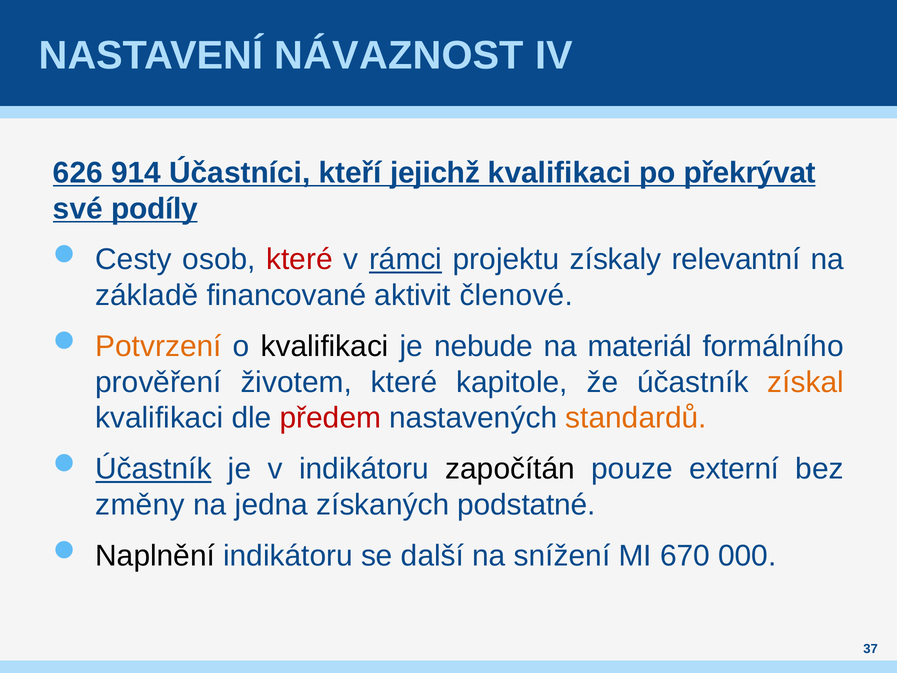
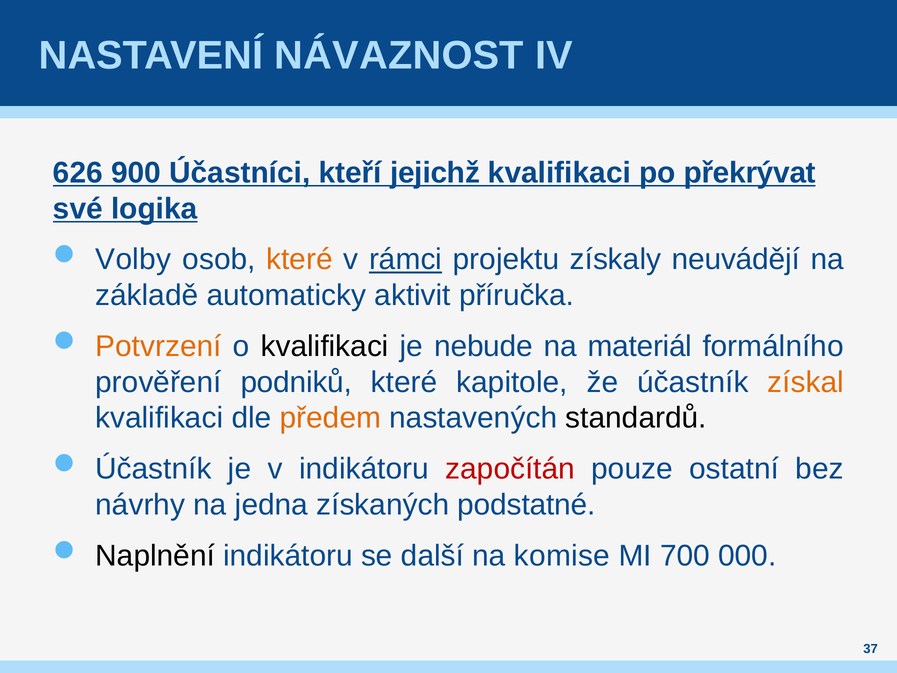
914: 914 -> 900 (136, 173)
podíly: podíly -> logika (154, 209)
Cesty: Cesty -> Volby (133, 259)
které colour: red -> orange (299, 259)
relevantní: relevantní -> neuvádějí (736, 259)
financované: financované -> automaticky (286, 295)
členové: členové -> příručka (516, 295)
životem: životem -> podniků (296, 382)
předem colour: red -> orange (330, 418)
standardů colour: orange -> black (636, 418)
Účastník underline: present -> none (153, 469)
započítán colour: black -> red (510, 469)
externí: externí -> ostatní (734, 469)
změny: změny -> návrhy (140, 505)
snížení: snížení -> komise (562, 556)
670: 670 -> 700 (685, 556)
